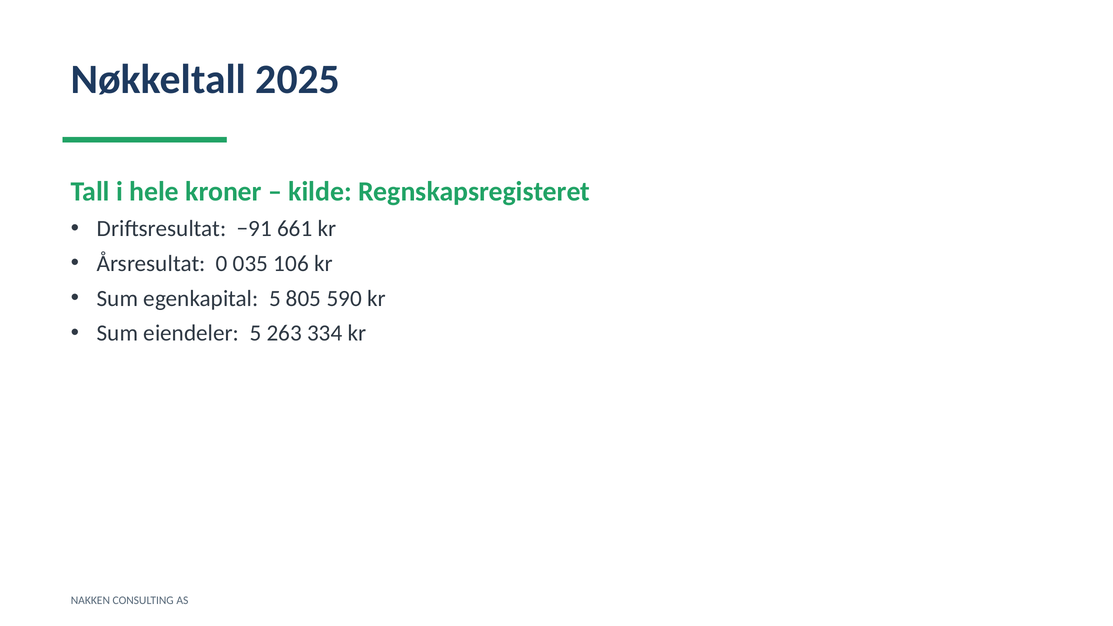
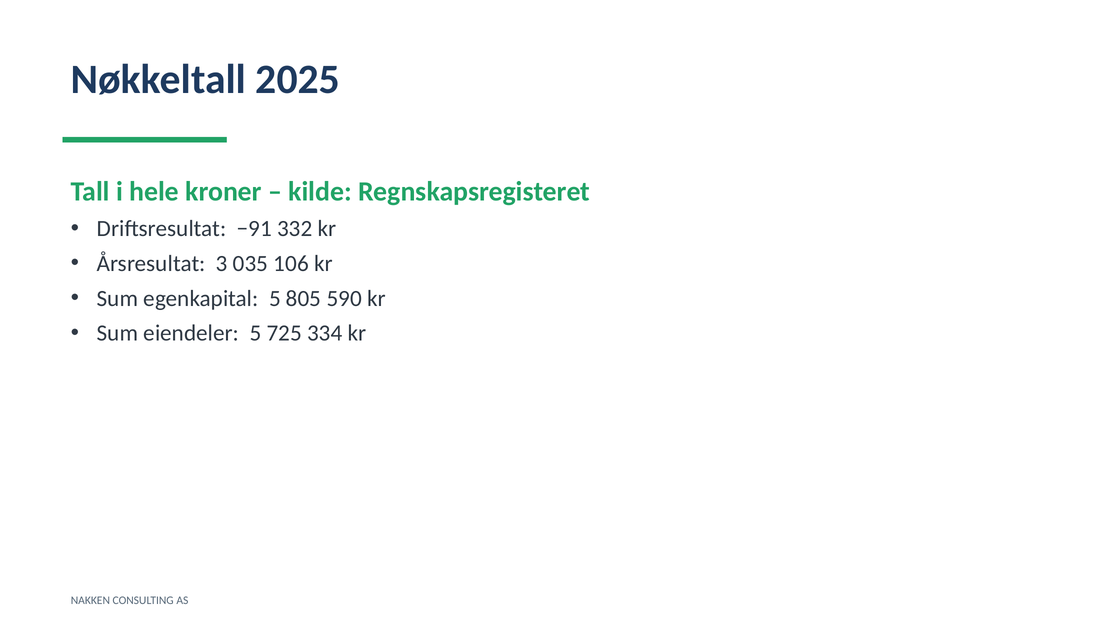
661: 661 -> 332 (295, 229)
0: 0 -> 3 (222, 264)
263: 263 -> 725 (284, 333)
